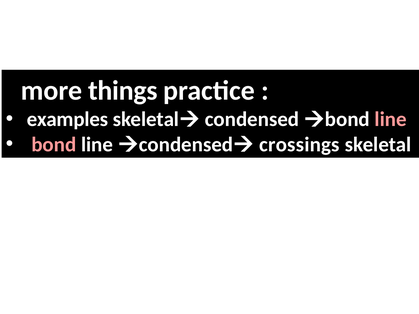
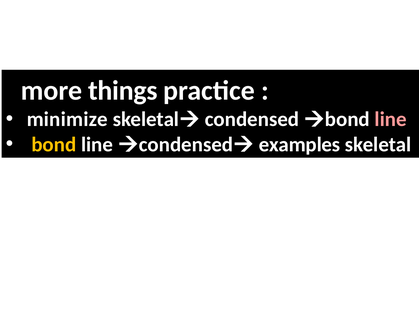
examples: examples -> minimize (67, 119)
bond colour: pink -> yellow (54, 145)
crossings: crossings -> examples (300, 145)
